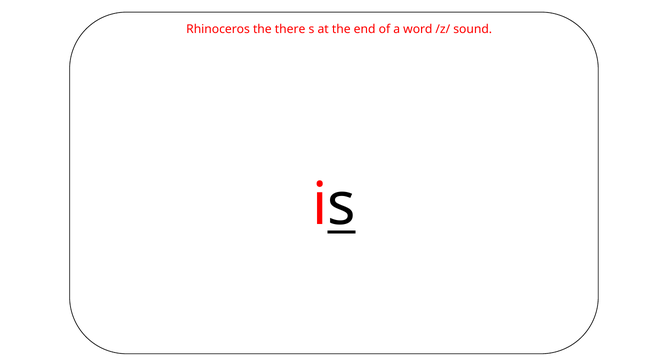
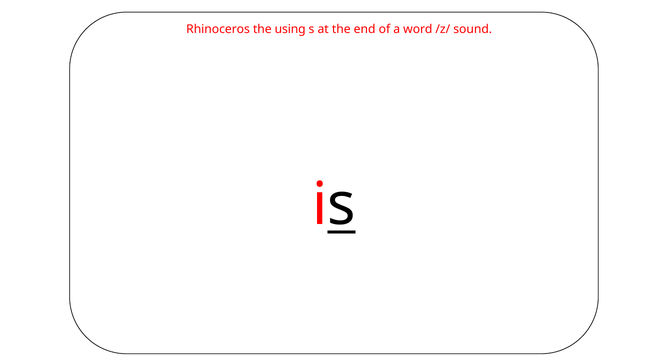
there: there -> using (290, 29)
